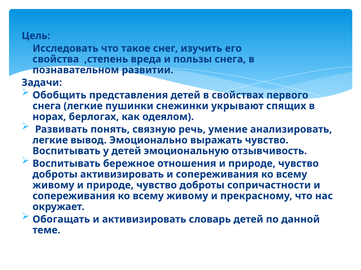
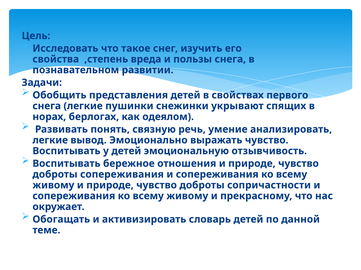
доброты активизировать: активизировать -> сопереживания (122, 175)
